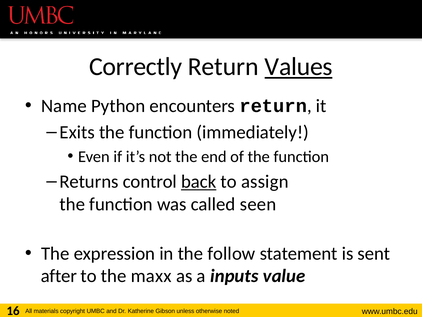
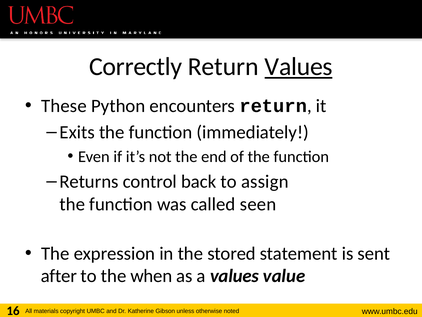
Name: Name -> These (64, 106)
back underline: present -> none (199, 181)
follow: follow -> stored (232, 253)
maxx: maxx -> when (151, 276)
a inputs: inputs -> values (234, 276)
